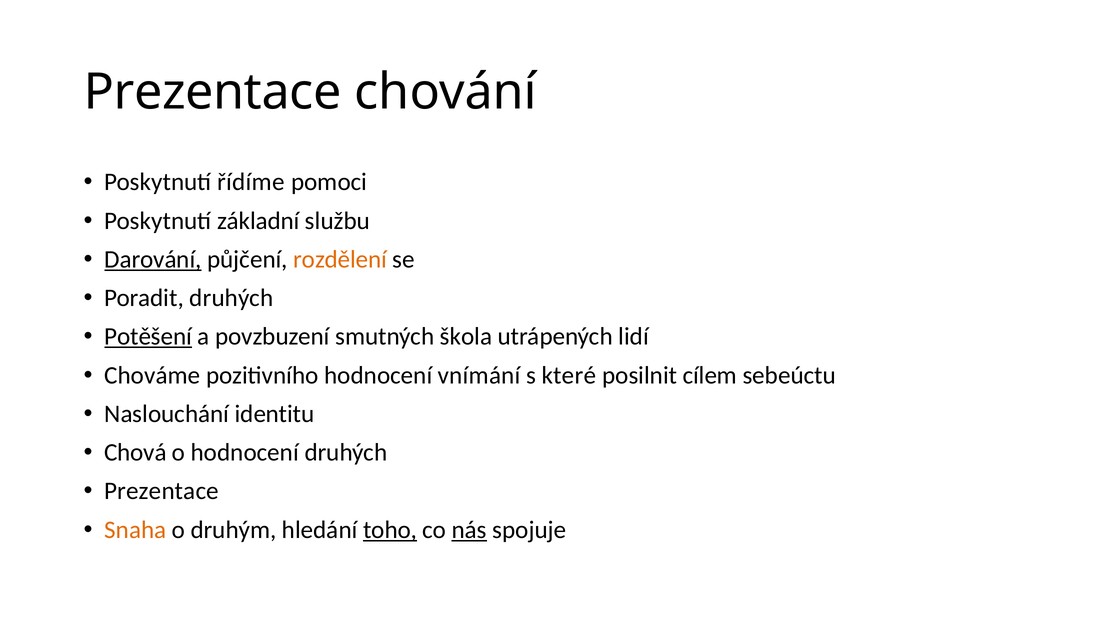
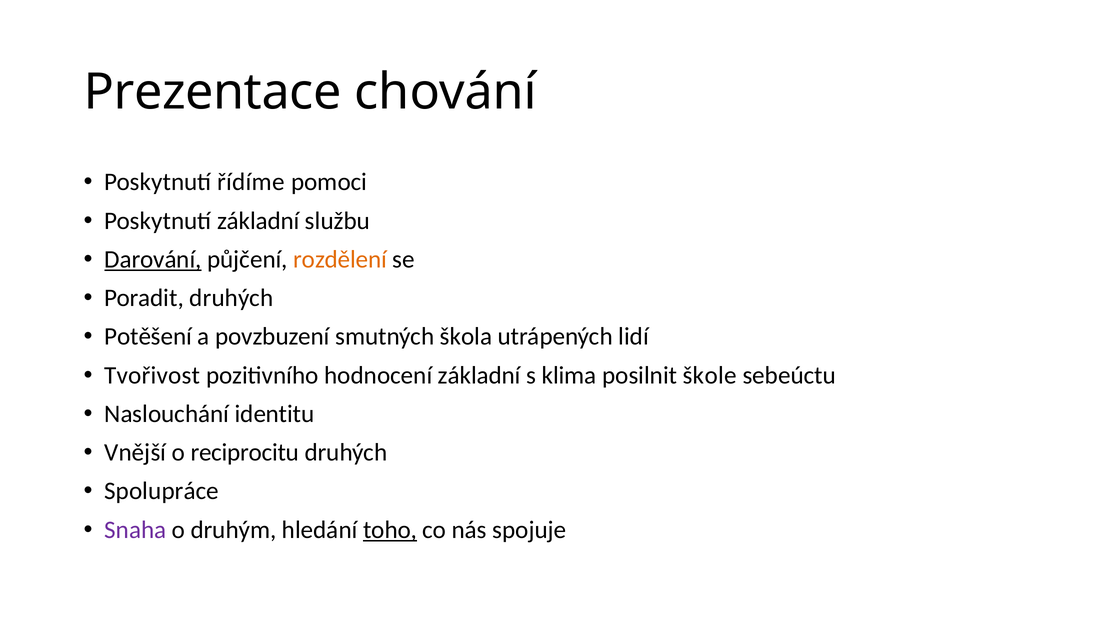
Potěšení underline: present -> none (148, 336)
Chováme: Chováme -> Tvořivost (152, 375)
hodnocení vnímání: vnímání -> základní (479, 375)
které: které -> klima (569, 375)
cílem: cílem -> škole (710, 375)
Chová: Chová -> Vnější (135, 452)
o hodnocení: hodnocení -> reciprocitu (245, 452)
Prezentace: Prezentace -> Spolupráce (162, 491)
Snaha colour: orange -> purple (135, 529)
nás underline: present -> none (469, 529)
